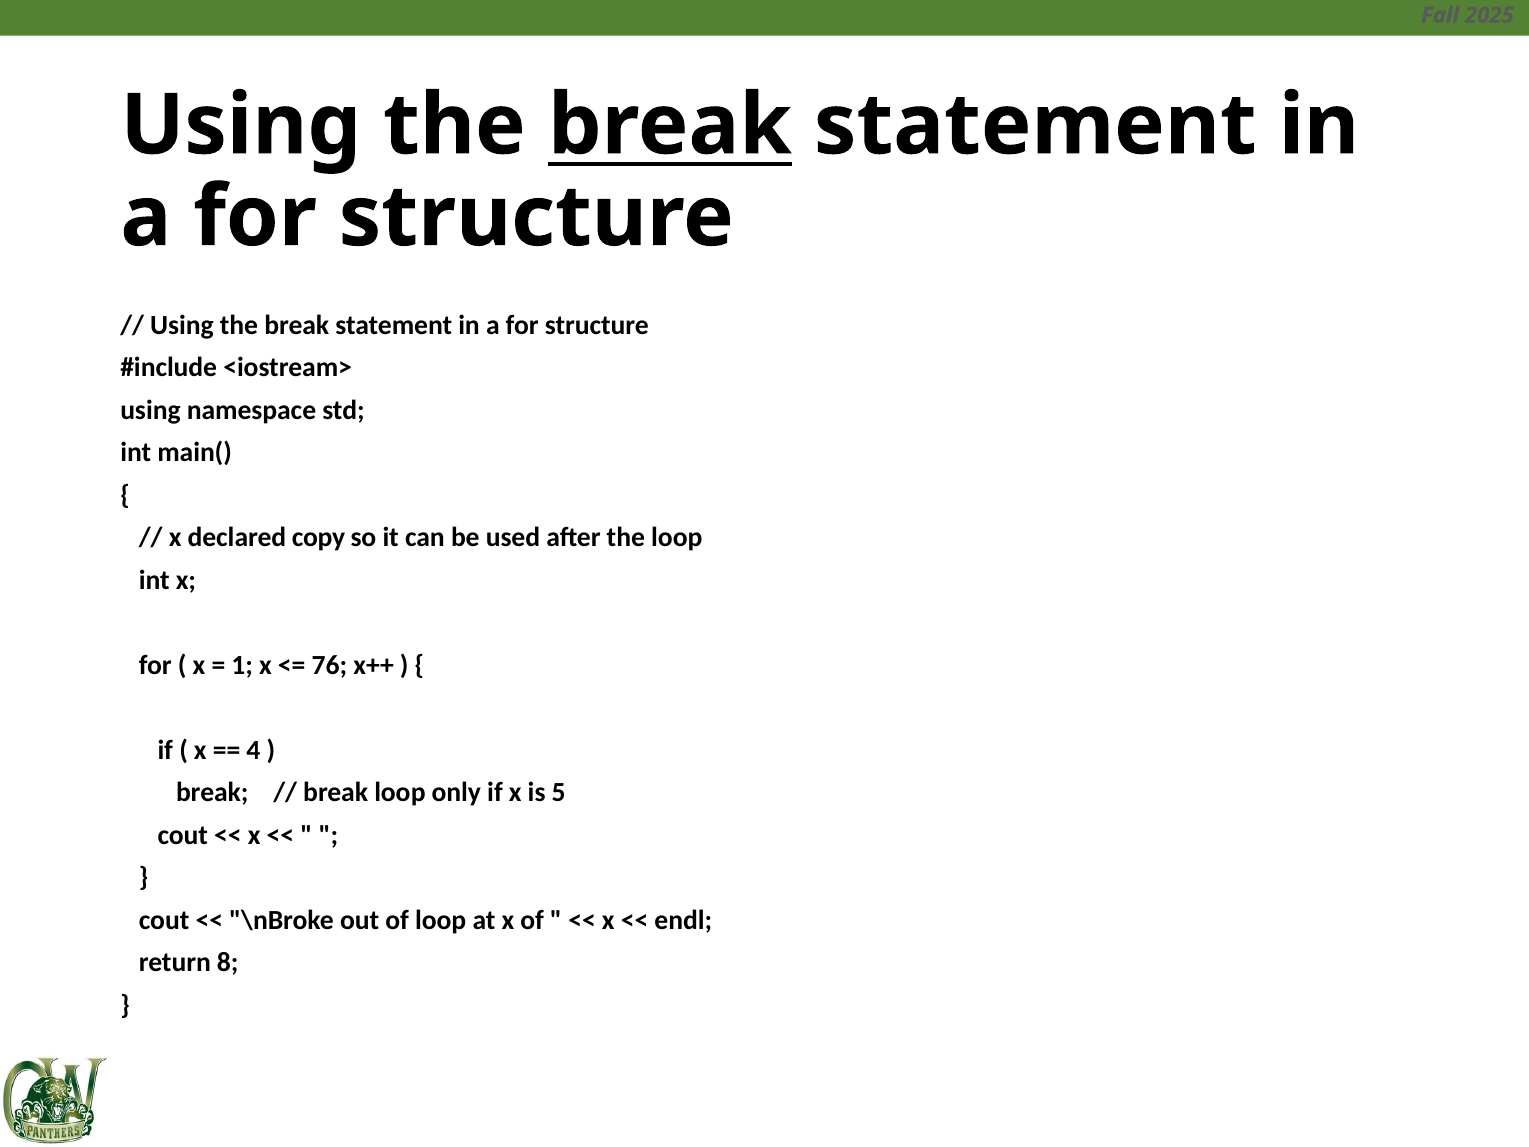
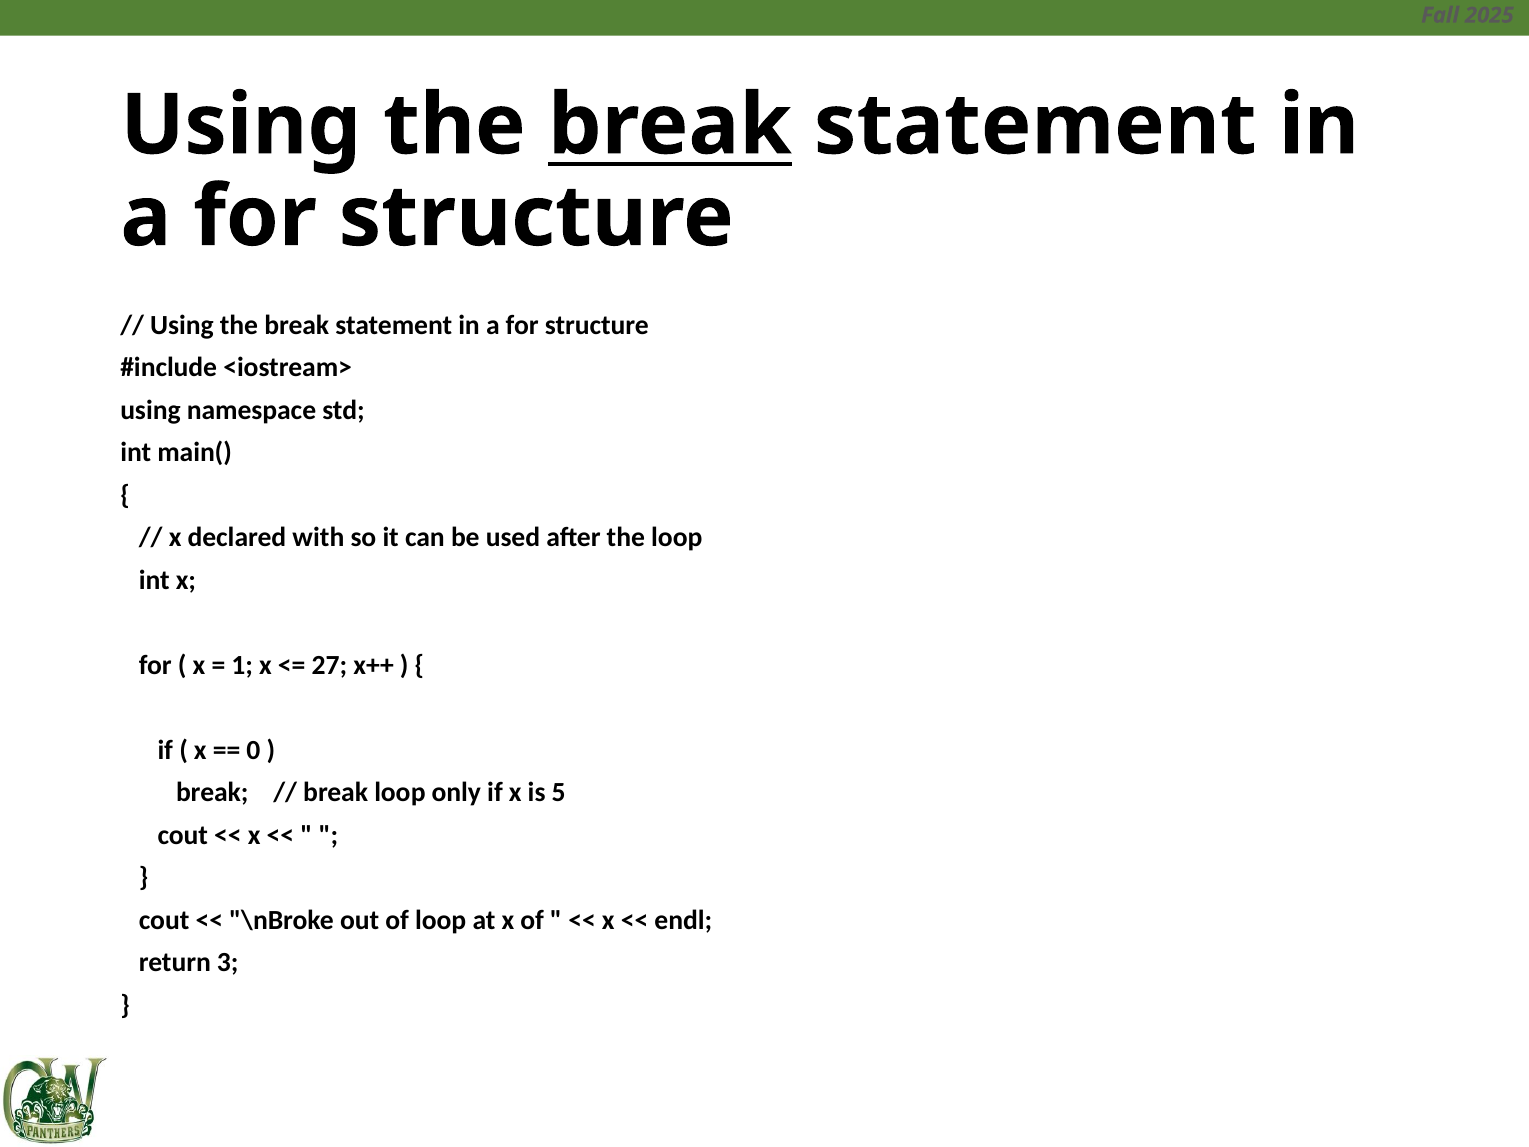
copy: copy -> with (318, 538)
76: 76 -> 27 (329, 665)
4: 4 -> 0 (253, 750)
8: 8 -> 3 (228, 962)
